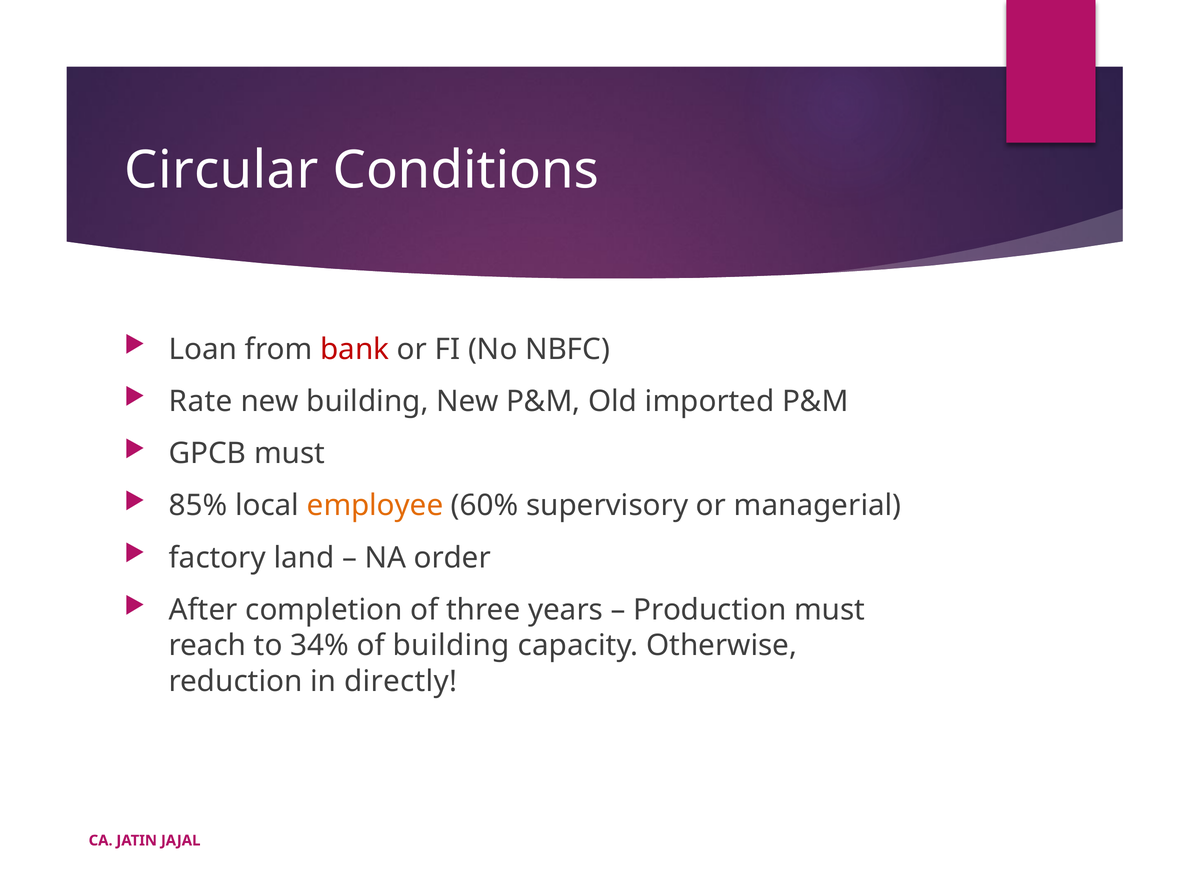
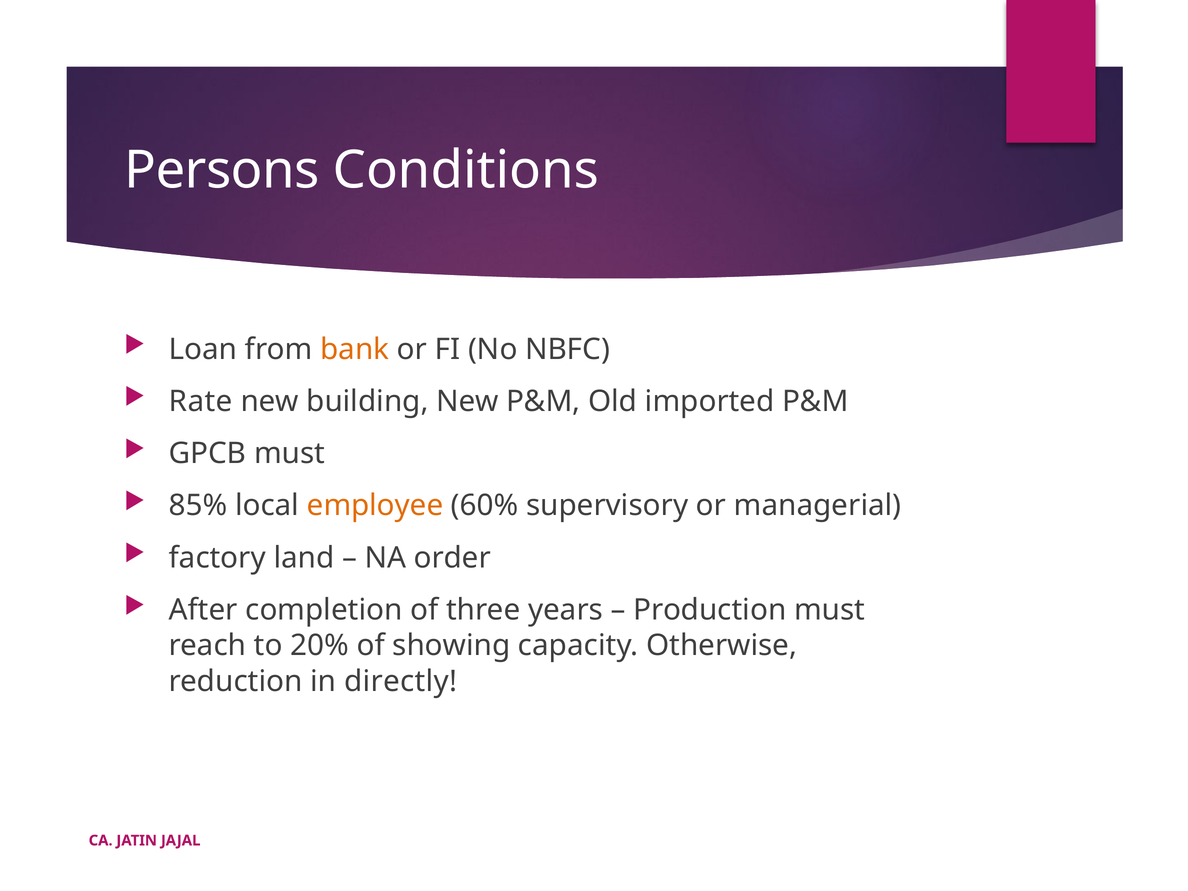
Circular: Circular -> Persons (222, 170)
bank colour: red -> orange (355, 349)
34%: 34% -> 20% (320, 646)
of building: building -> showing (451, 646)
